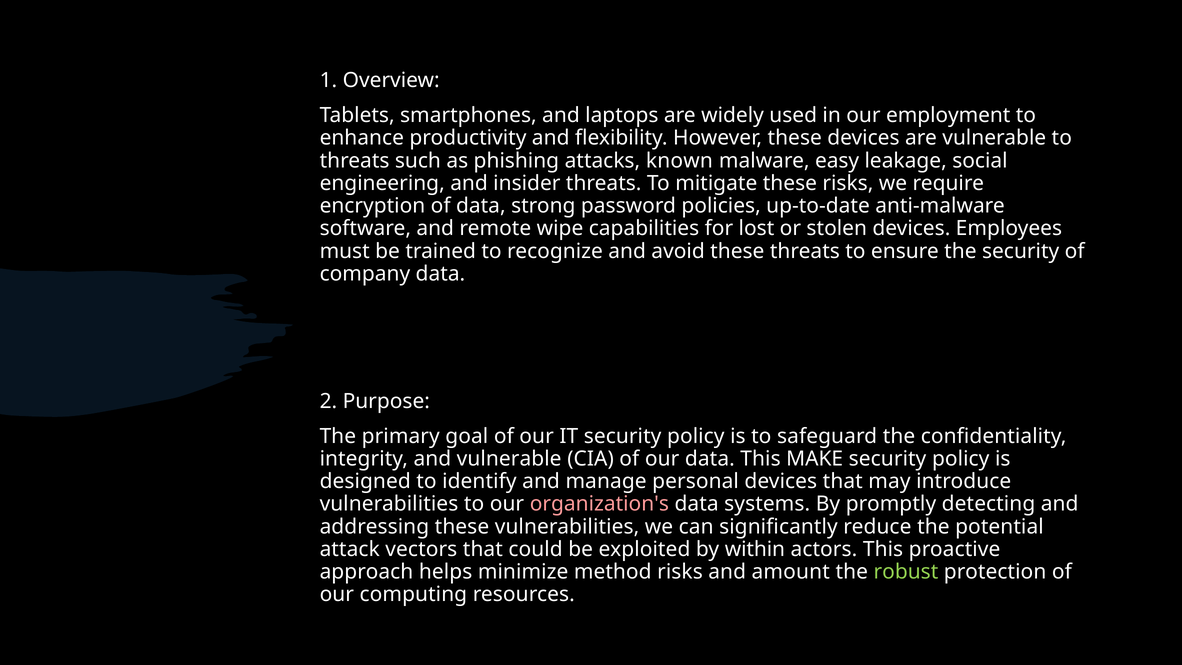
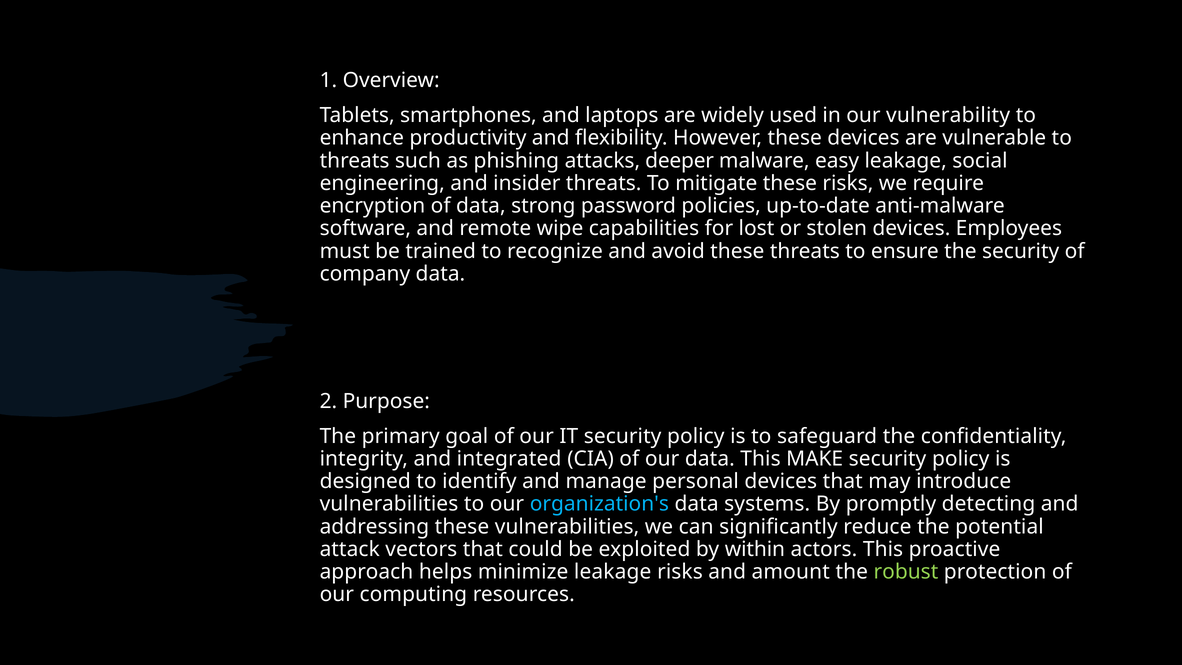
employment: employment -> vulnerability (948, 115)
known: known -> deeper (680, 161)
and vulnerable: vulnerable -> integrated (509, 459)
organization's colour: pink -> light blue (599, 504)
minimize method: method -> leakage (613, 572)
